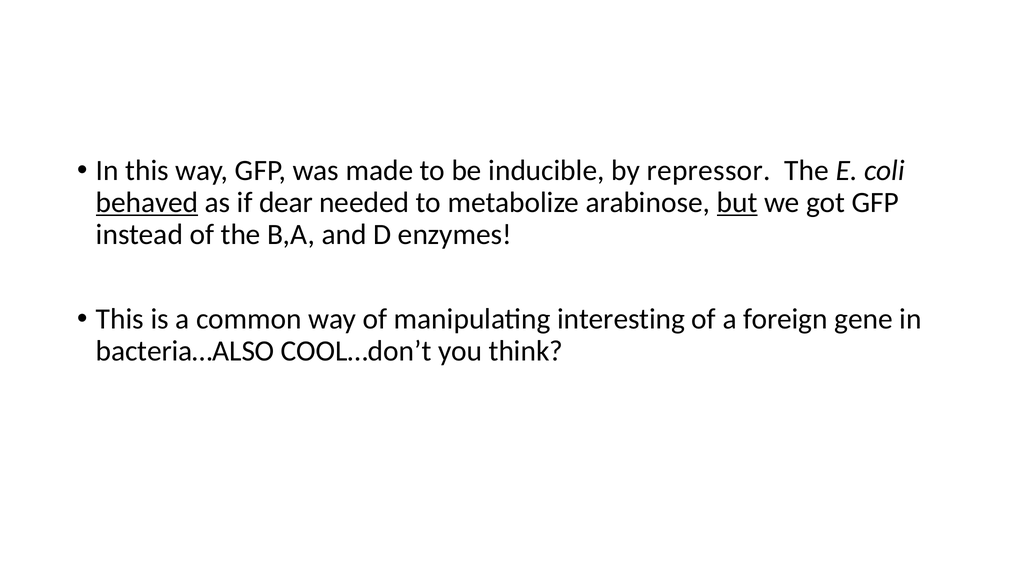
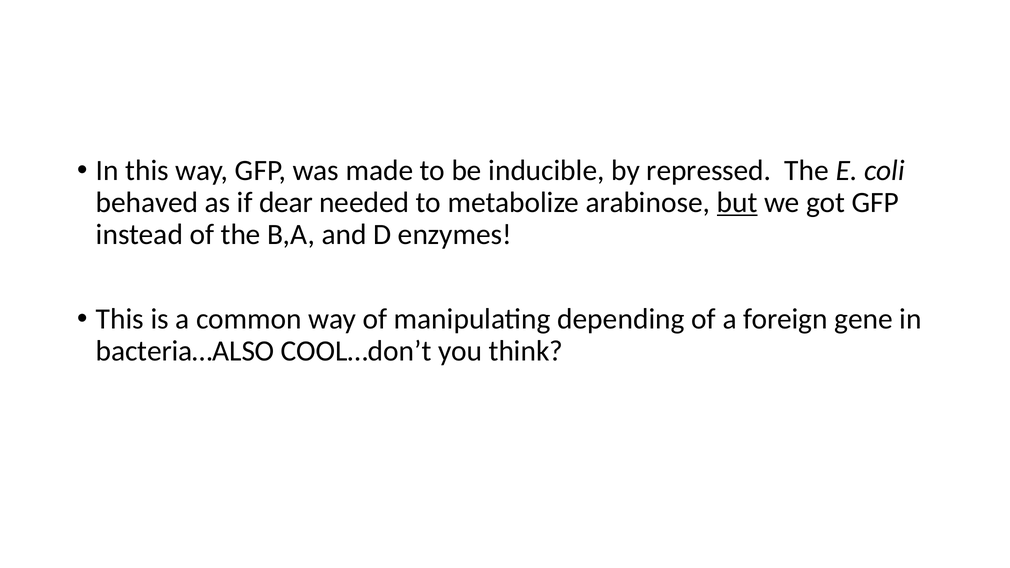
repressor: repressor -> repressed (709, 171)
behaved underline: present -> none (147, 203)
interesting: interesting -> depending (621, 319)
